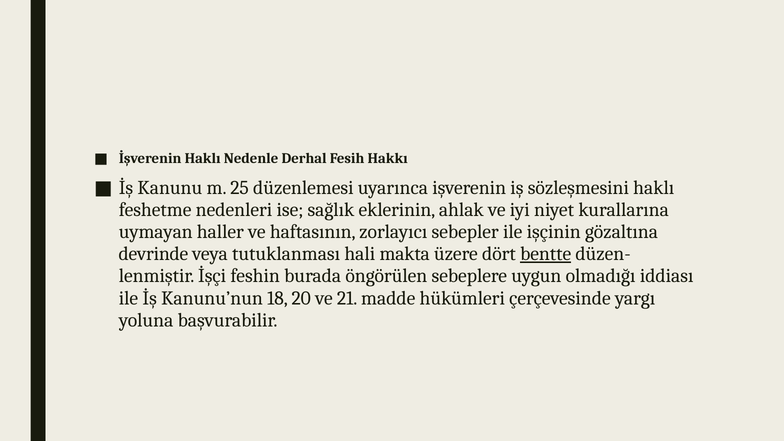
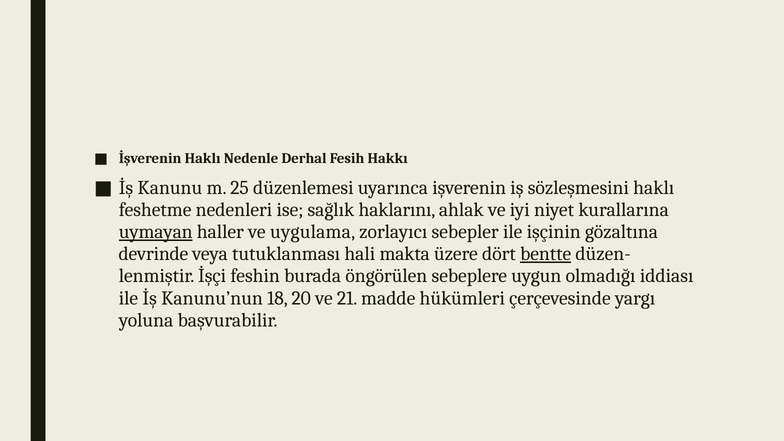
eklerinin: eklerinin -> haklarını (397, 210)
uymayan underline: none -> present (156, 232)
haftasının: haftasının -> uygulama (313, 232)
